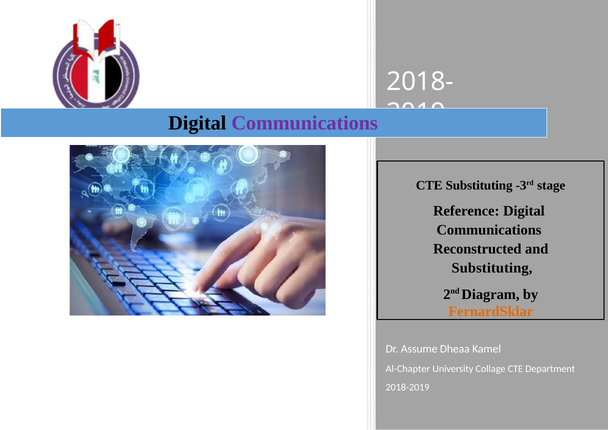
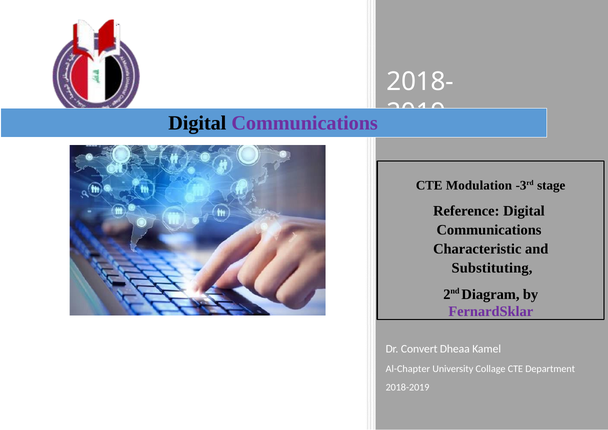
CTE Substituting: Substituting -> Modulation (479, 186)
Reconstructed: Reconstructed -> Characteristic (477, 249)
FernardSklar colour: orange -> purple (491, 312)
Assume: Assume -> Convert (419, 349)
